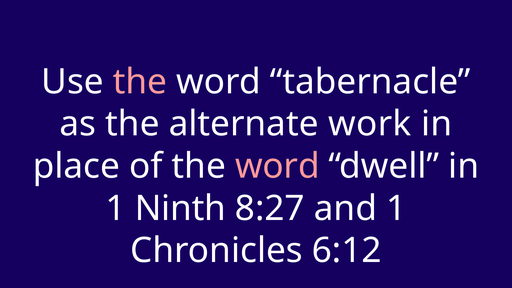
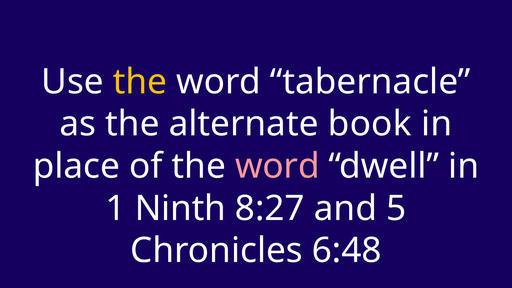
the colour: pink -> yellow (140, 82)
work: work -> book (370, 124)
and 1: 1 -> 5 (396, 208)
6:12: 6:12 -> 6:48 (347, 251)
